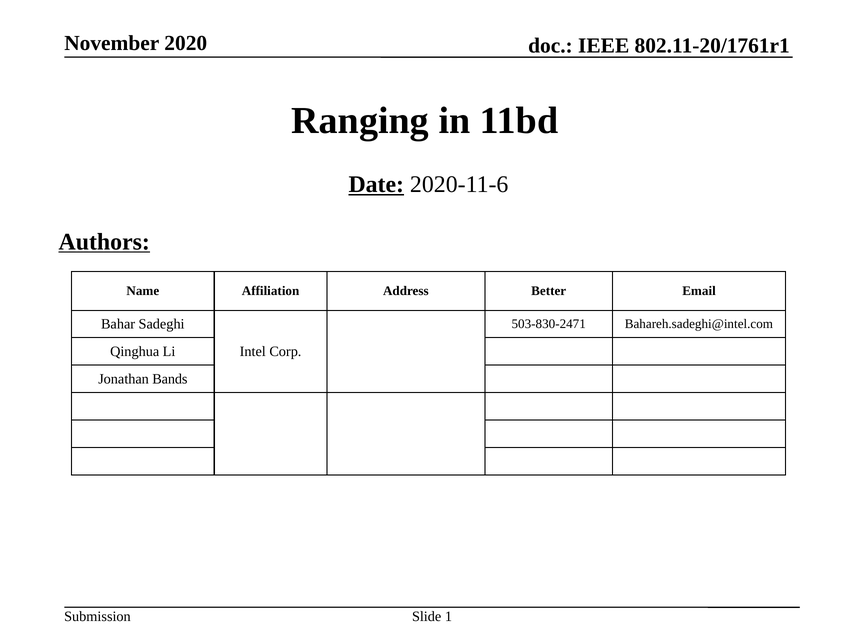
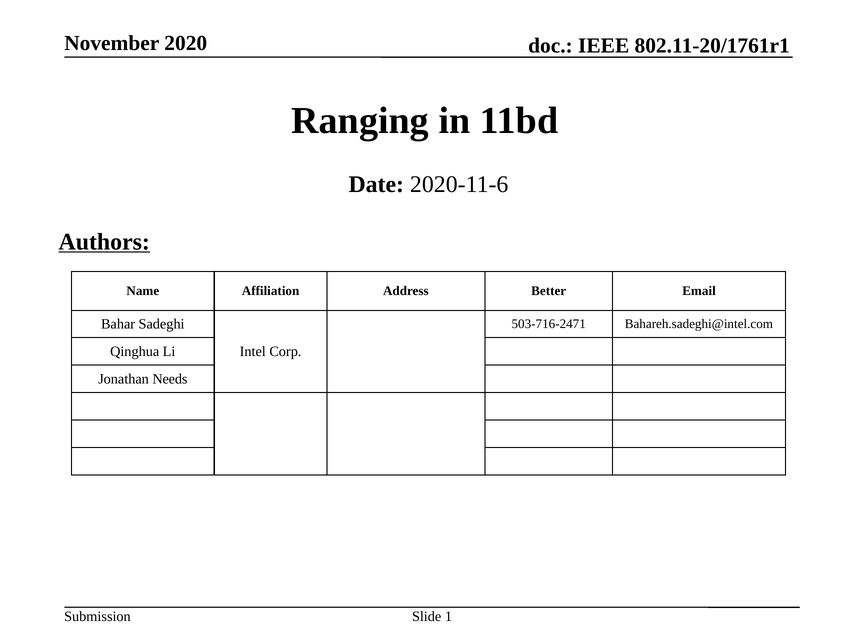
Date underline: present -> none (376, 185)
503-830-2471: 503-830-2471 -> 503-716-2471 (549, 324)
Bands: Bands -> Needs (170, 379)
